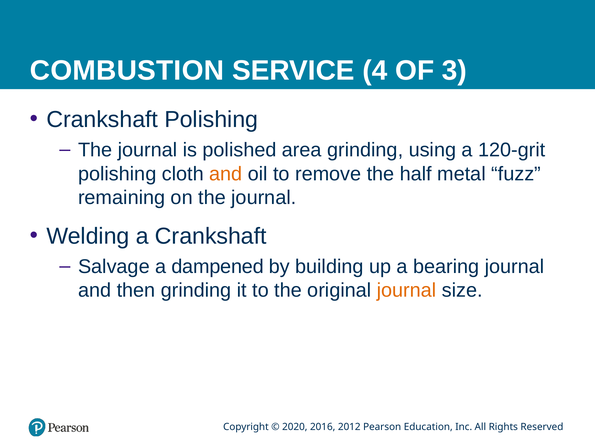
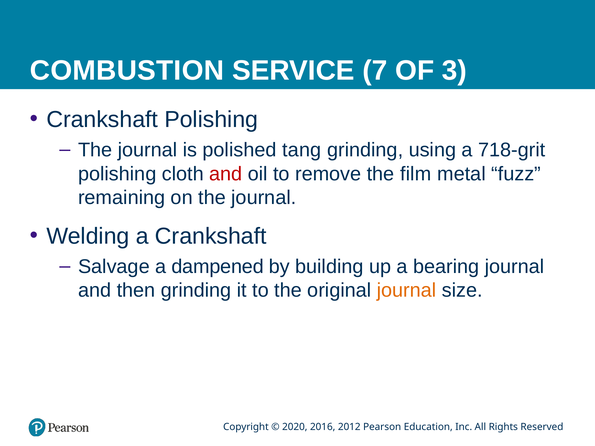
4: 4 -> 7 (375, 70)
area: area -> tang (302, 150)
120-grit: 120-grit -> 718-grit (512, 150)
and colour: orange -> red (226, 174)
half: half -> film (416, 174)
